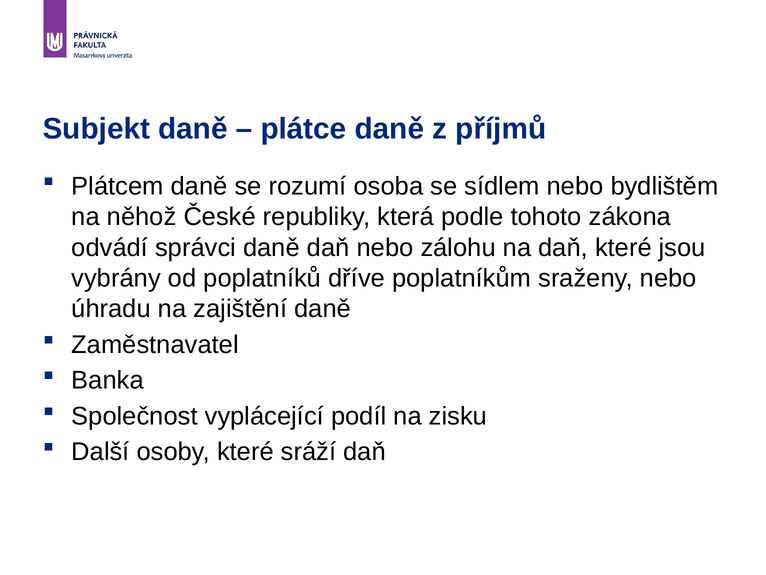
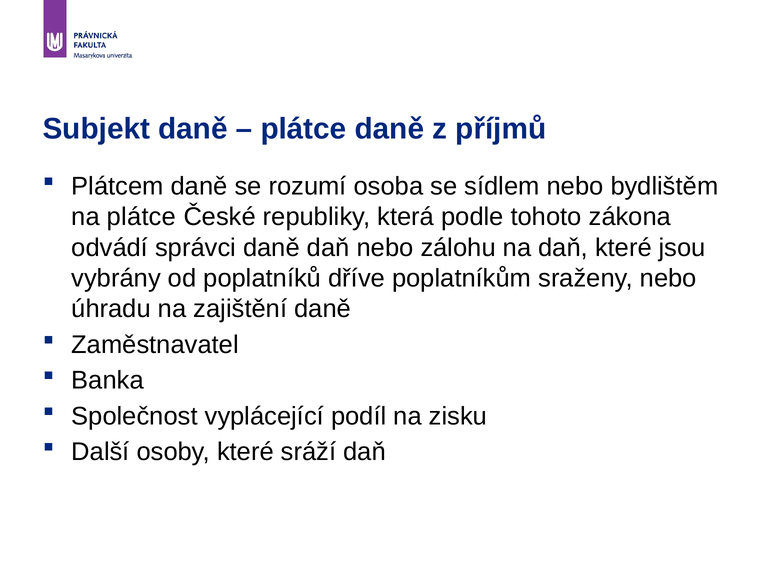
na něhož: něhož -> plátce (142, 217)
